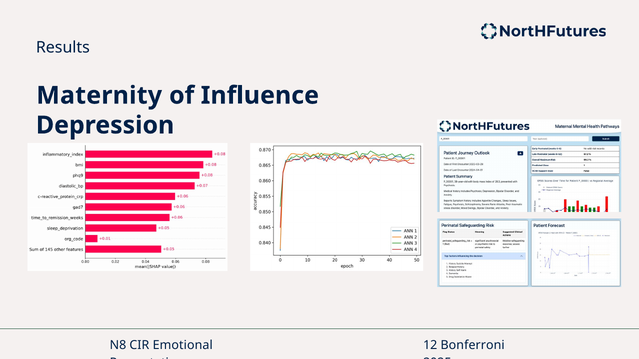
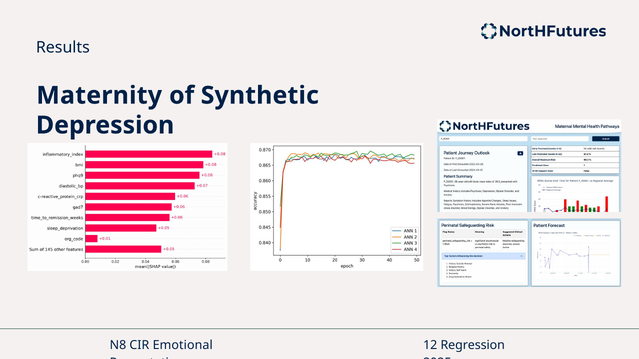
Influence: Influence -> Synthetic (260, 96)
Bonferroni: Bonferroni -> Regression (473, 346)
